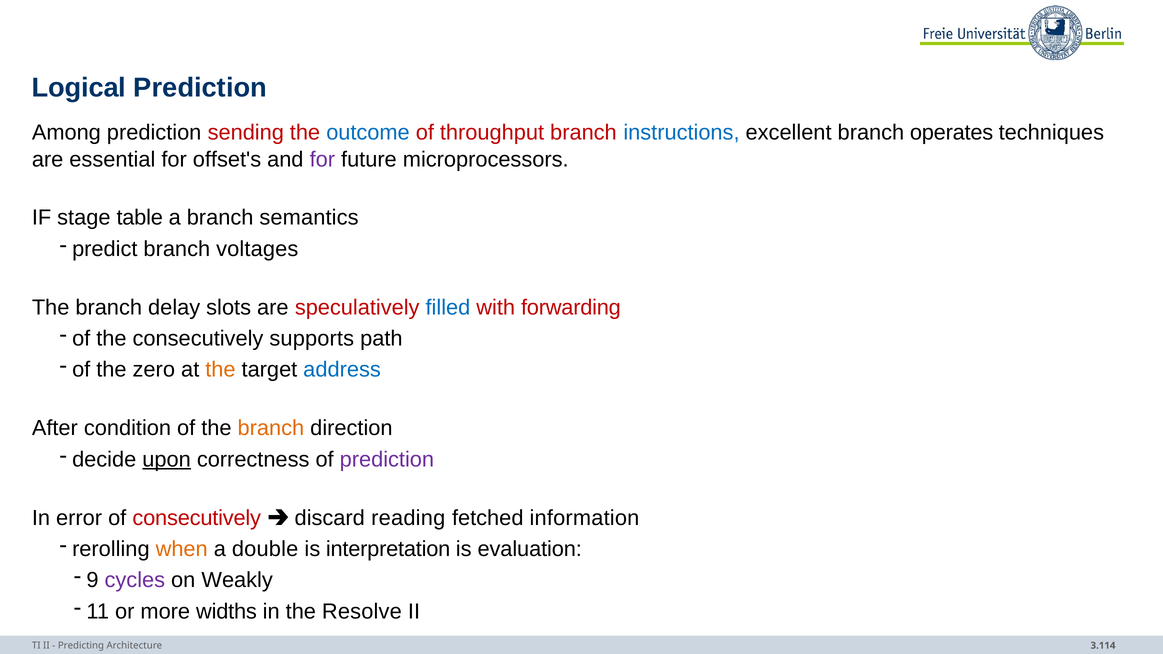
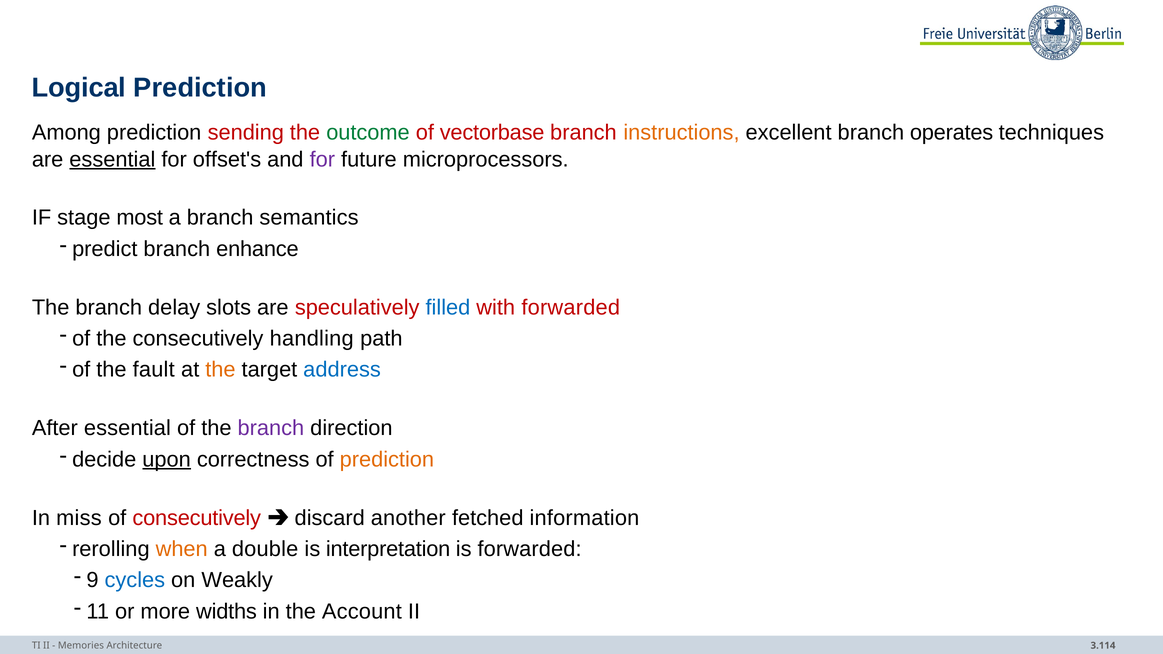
outcome colour: blue -> green (368, 133)
throughput: throughput -> vectorbase (492, 133)
instructions colour: blue -> orange (681, 133)
essential underline: none -> present (112, 159)
table: table -> most (140, 218)
voltages: voltages -> enhance (257, 249)
with forwarding: forwarding -> forwarded (571, 307)
supports: supports -> handling (312, 339)
zero: zero -> fault (154, 370)
After condition: condition -> essential (127, 428)
branch colour: orange -> purple (271, 428)
prediction colour: purple -> orange (387, 460)
error: error -> miss (79, 518)
reading: reading -> another (408, 518)
is evaluation: evaluation -> forwarded (530, 549)
cycles colour: purple -> blue (135, 580)
Resolve: Resolve -> Account (362, 612)
Predicting: Predicting -> Memories (81, 646)
